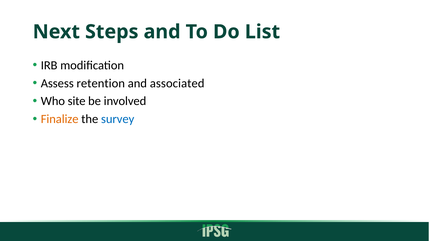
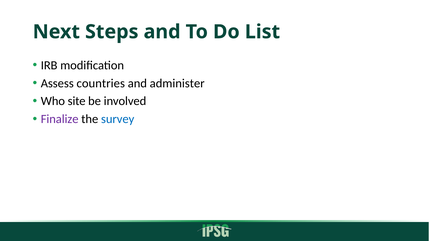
retention: retention -> countries (101, 83)
associated: associated -> administer (177, 83)
Finalize colour: orange -> purple (60, 119)
